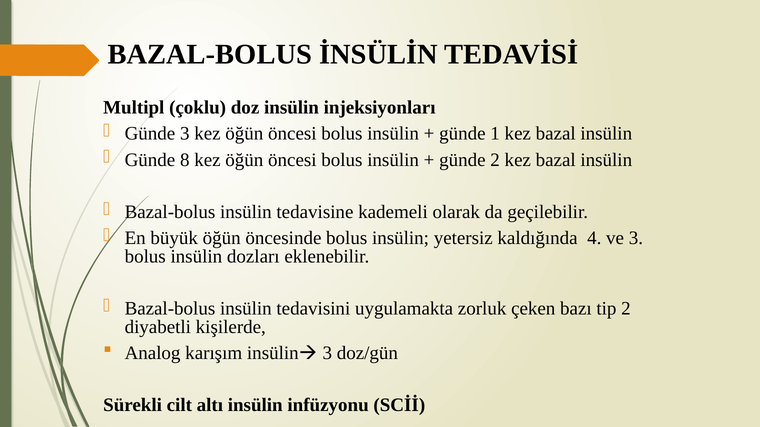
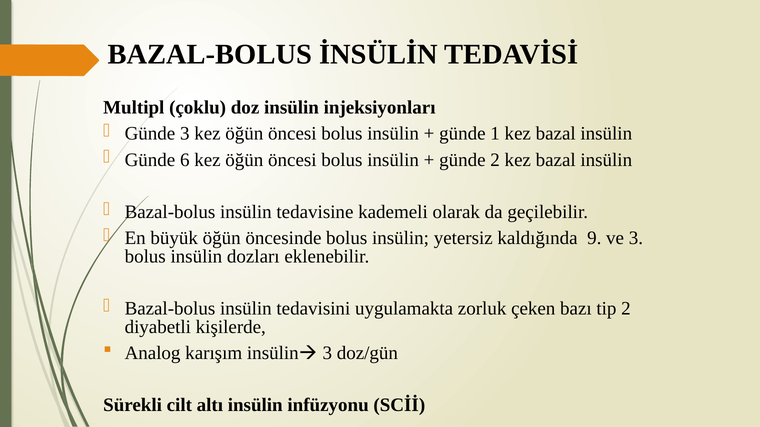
8: 8 -> 6 (185, 160)
4: 4 -> 9 (594, 238)
